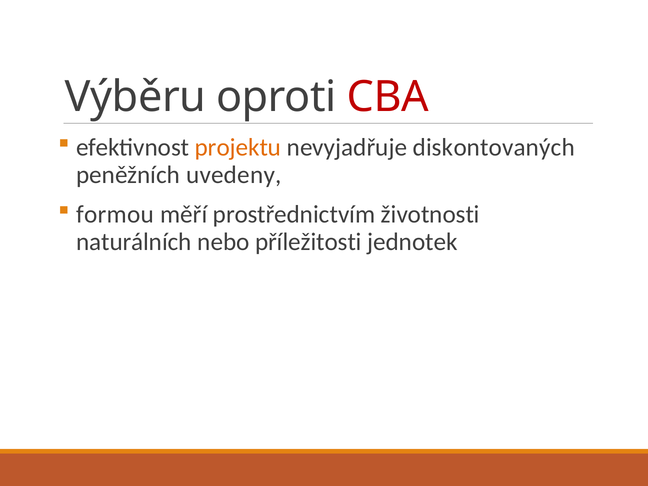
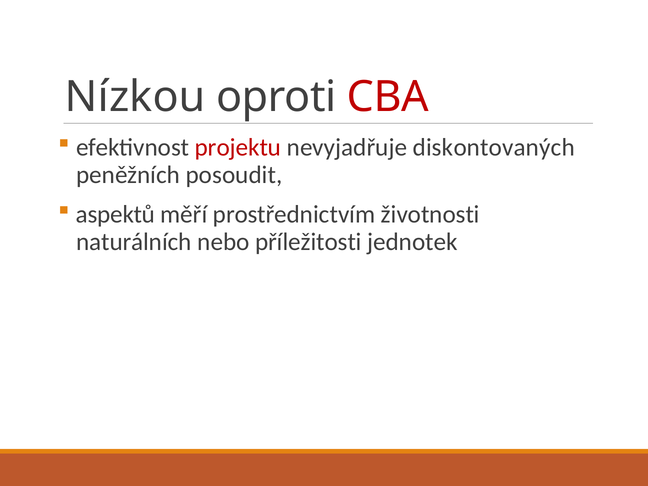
Výběru: Výběru -> Nízkou (135, 97)
projektu colour: orange -> red (238, 148)
uvedeny: uvedeny -> posoudit (234, 175)
formou: formou -> aspektů (115, 215)
